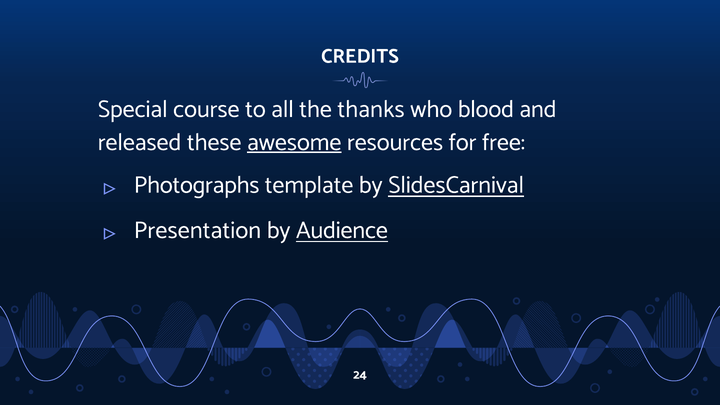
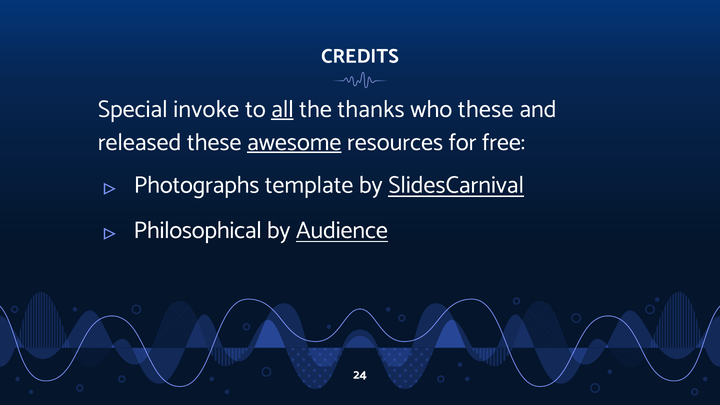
course: course -> invoke (206, 109)
all underline: none -> present (282, 109)
who blood: blood -> these (486, 109)
Presentation: Presentation -> Philosophical (198, 230)
